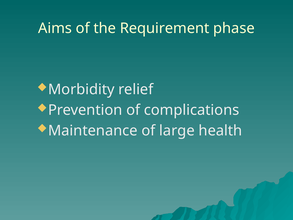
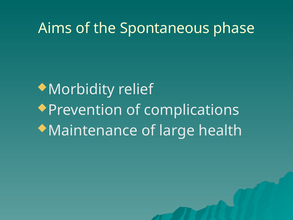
Requirement: Requirement -> Spontaneous (165, 28)
